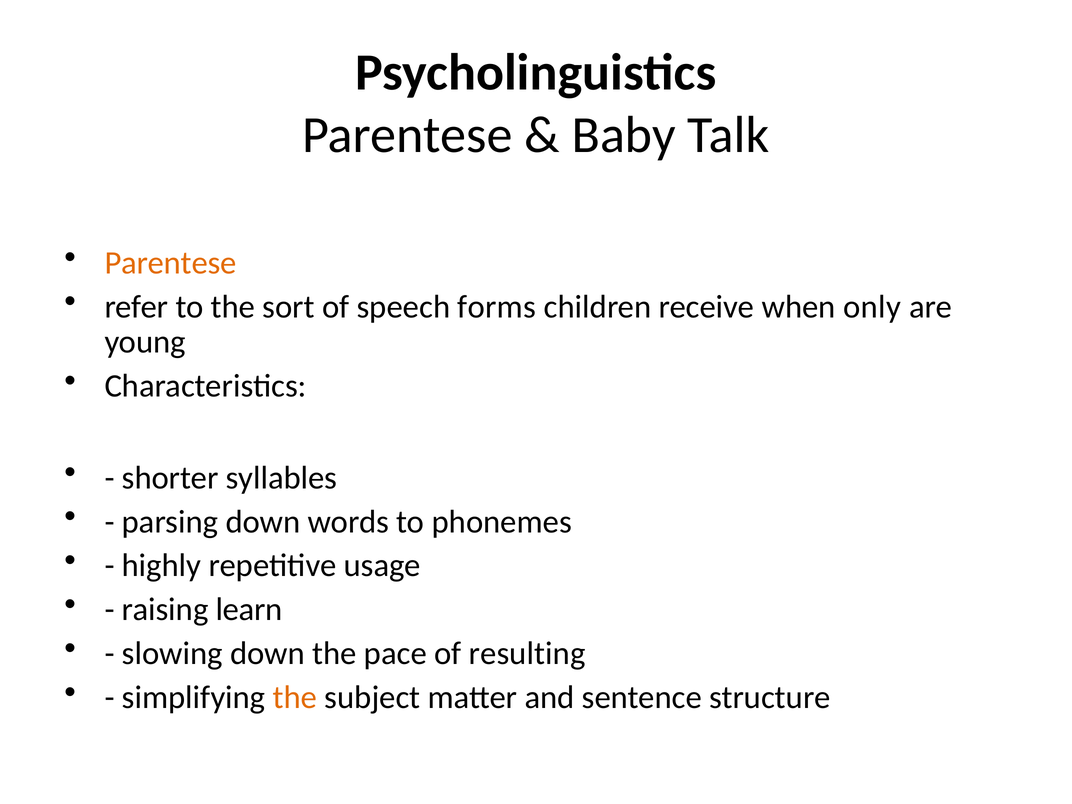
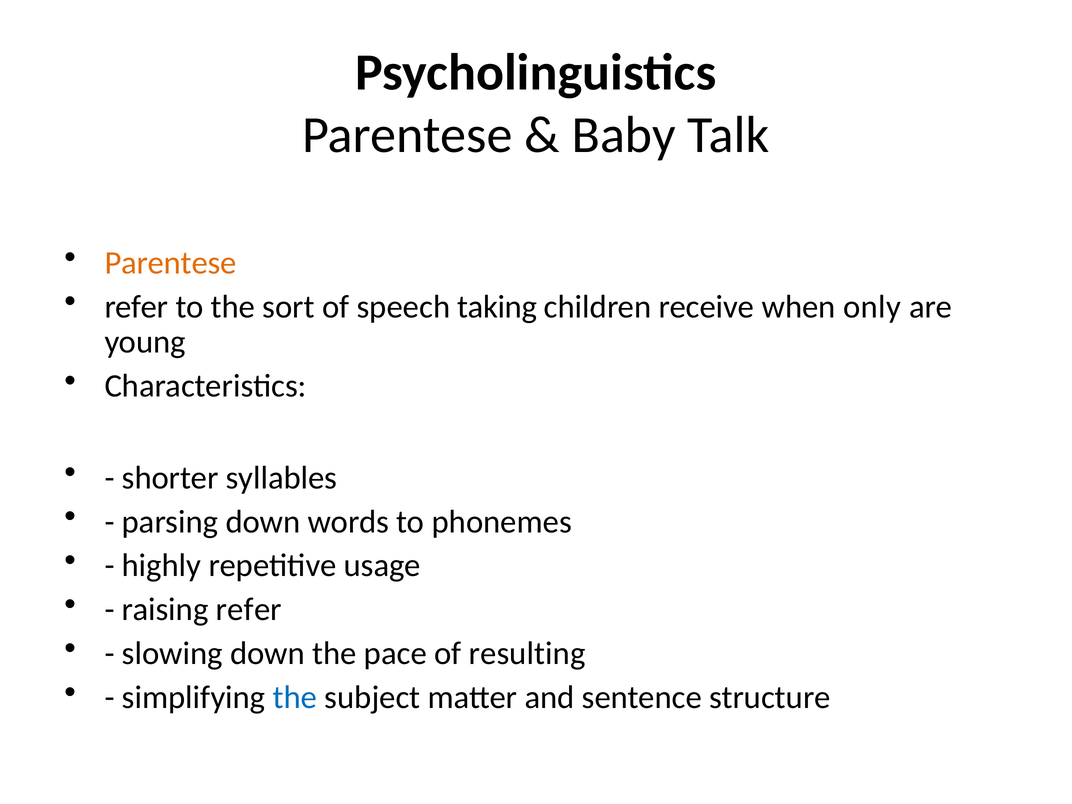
forms: forms -> taking (497, 307)
raising learn: learn -> refer (249, 610)
the colour: orange -> blue (295, 697)
